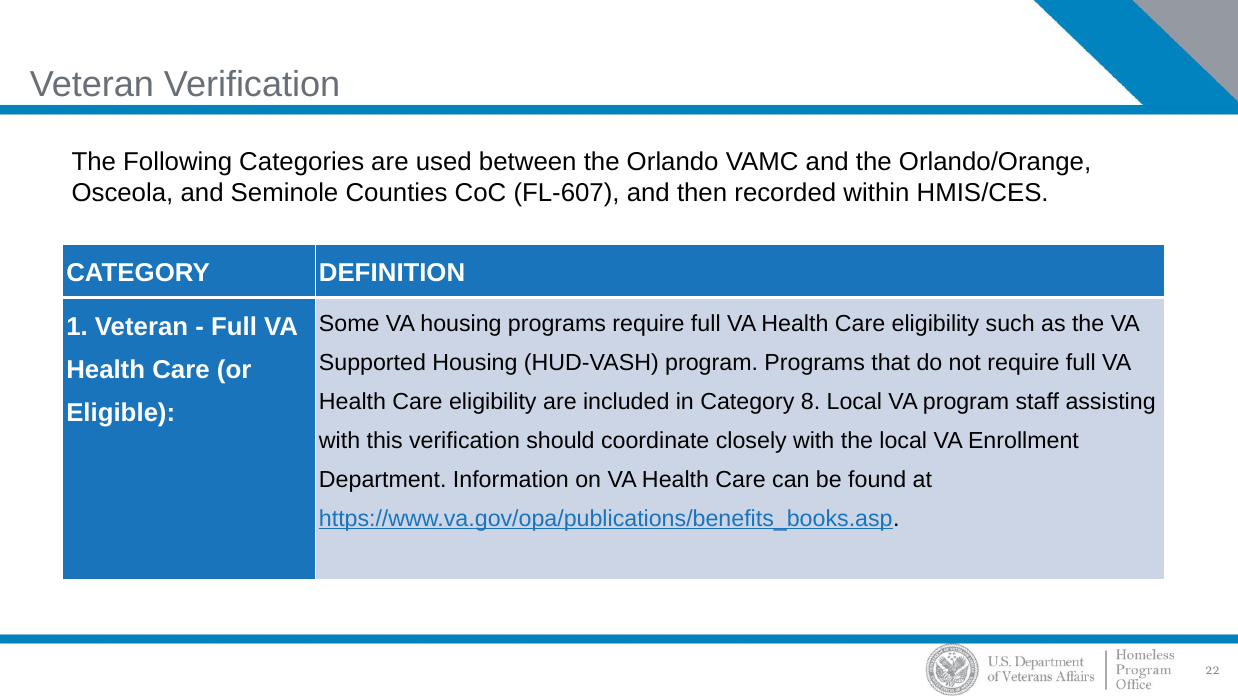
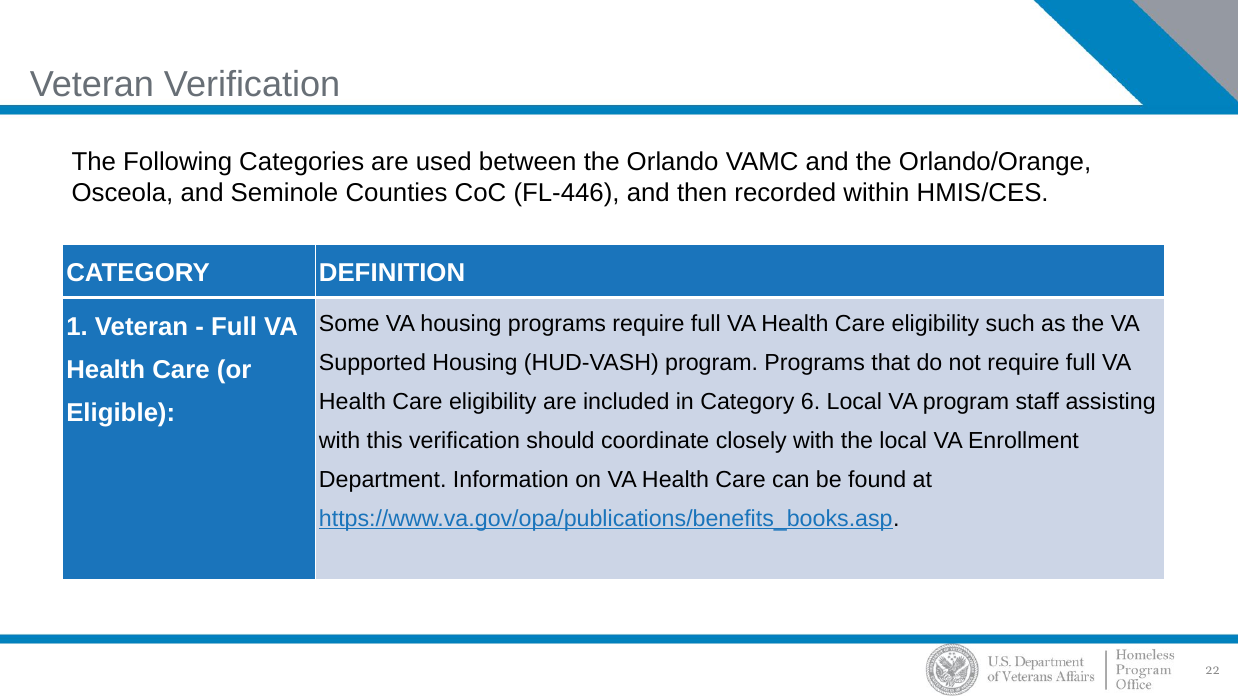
FL-607: FL-607 -> FL-446 (567, 193)
8: 8 -> 6 (811, 402)
